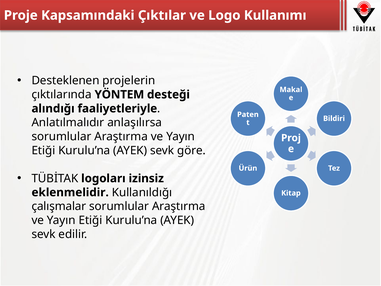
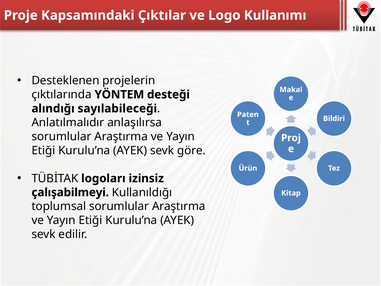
faaliyetleriyle: faaliyetleriyle -> sayılabileceği (117, 108)
eklenmelidir: eklenmelidir -> çalışabilmeyi (70, 192)
çalışmalar: çalışmalar -> toplumsal (59, 206)
